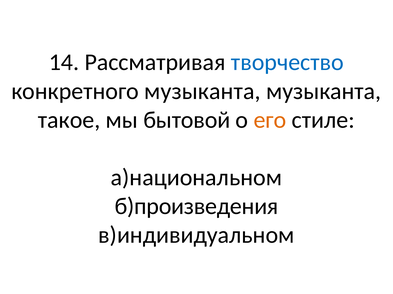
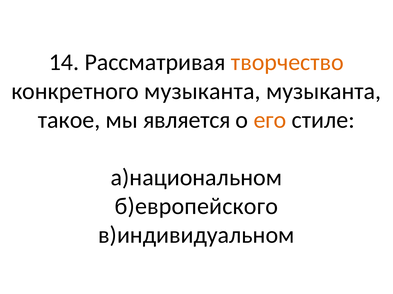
творчество colour: blue -> orange (287, 62)
бытовой: бытовой -> является (187, 120)
б)произведения: б)произведения -> б)европейского (196, 207)
